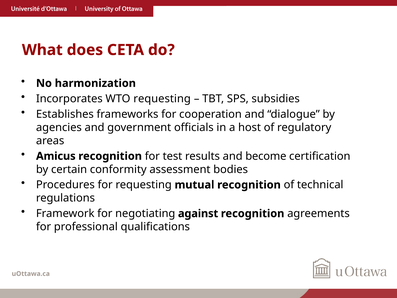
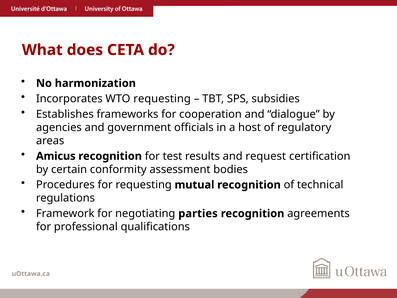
become: become -> request (266, 156)
against: against -> parties (198, 213)
